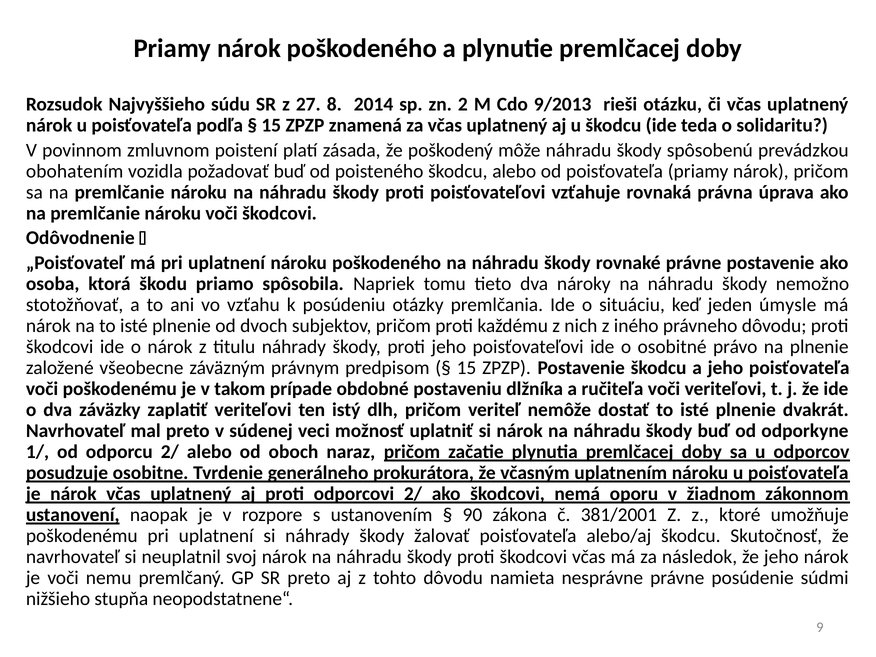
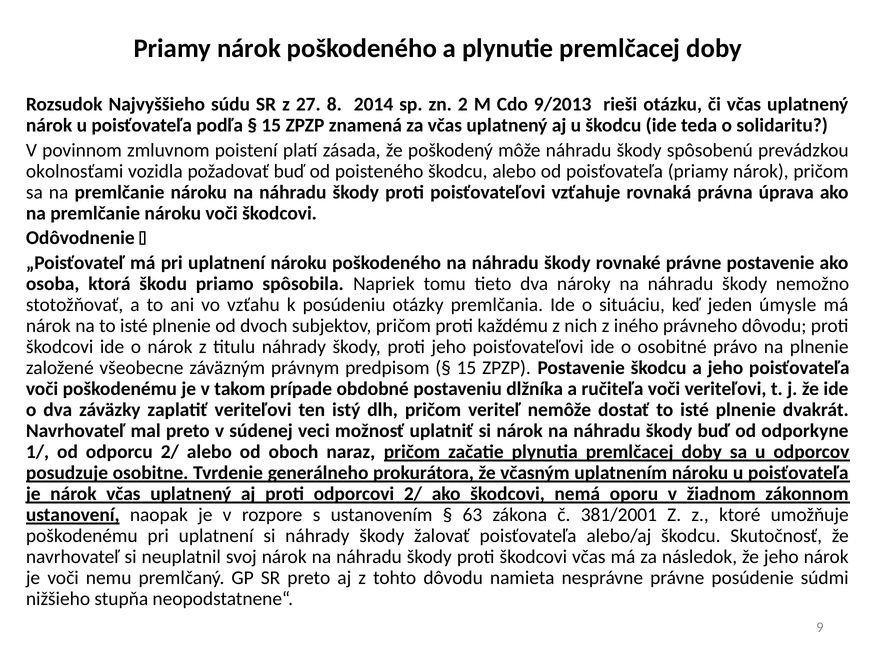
obohatením: obohatením -> okolnosťami (75, 171)
90: 90 -> 63 (472, 515)
